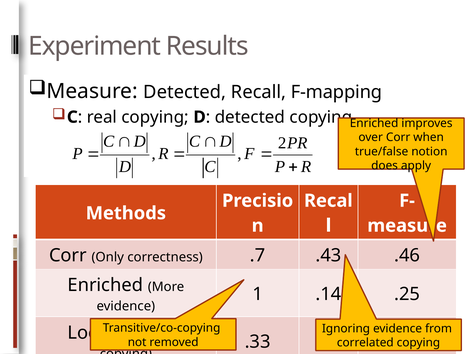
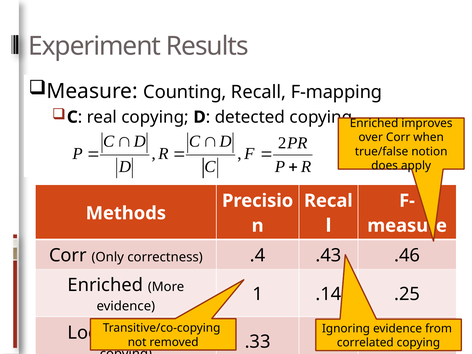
Measure Detected: Detected -> Counting (185, 92)
.7: .7 -> .4 (258, 255)
